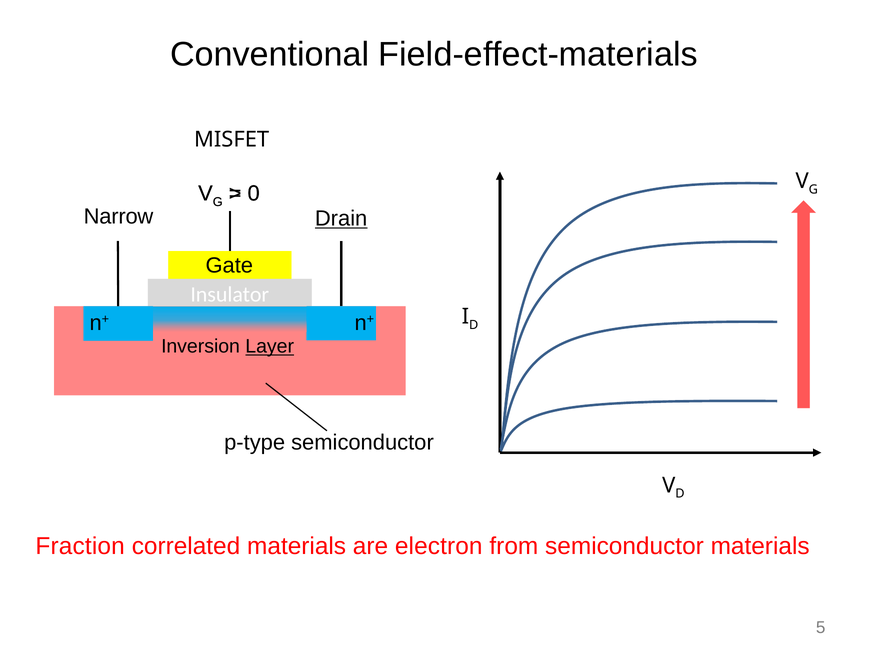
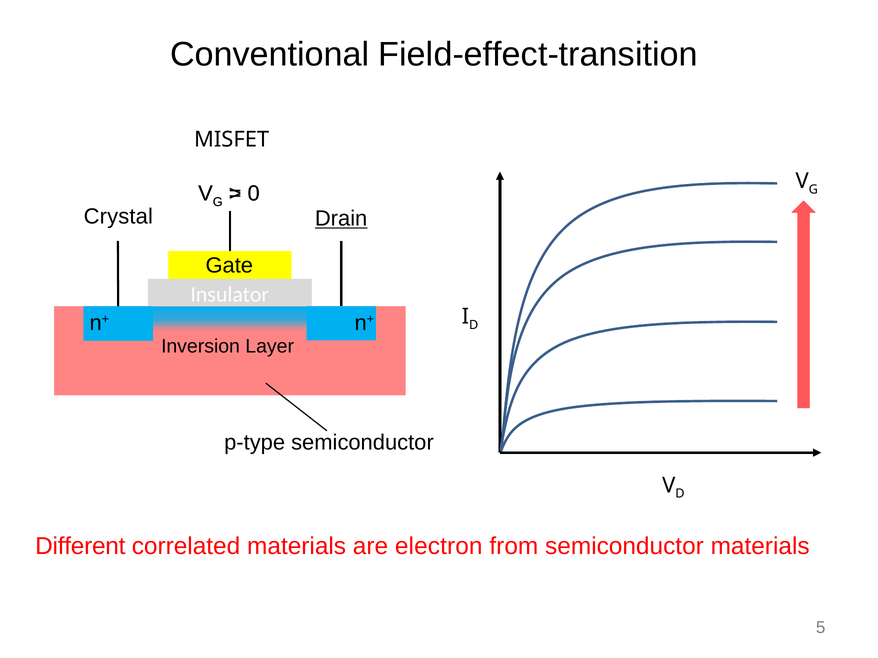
Field-effect-materials: Field-effect-materials -> Field-effect-transition (538, 55)
Narrow: Narrow -> Crystal (118, 217)
Layer underline: present -> none (270, 347)
Fraction: Fraction -> Different (80, 547)
